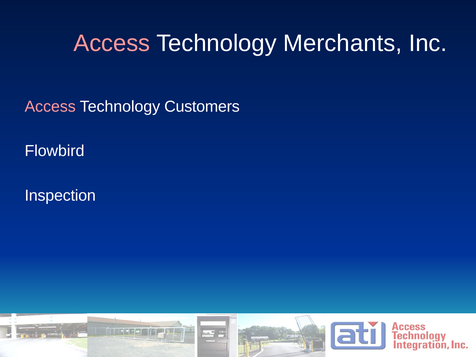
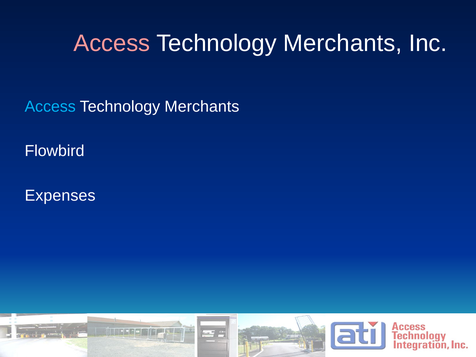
Access colour: pink -> light blue (50, 107)
Customers: Customers -> Merchants (202, 107)
Inspection: Inspection -> Expenses (60, 195)
